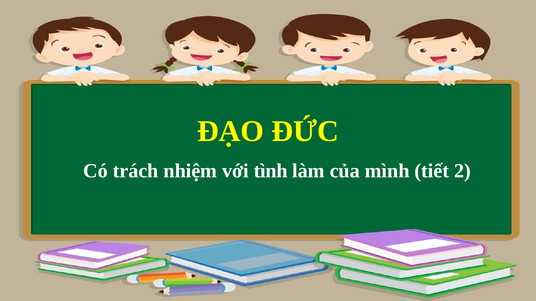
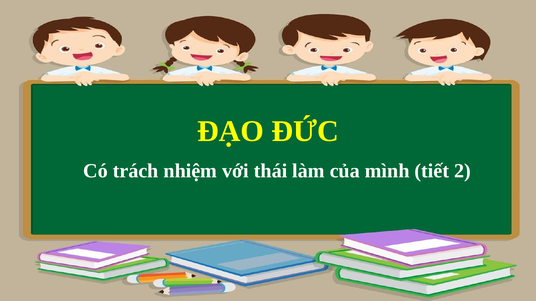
tình: tình -> thái (271, 171)
